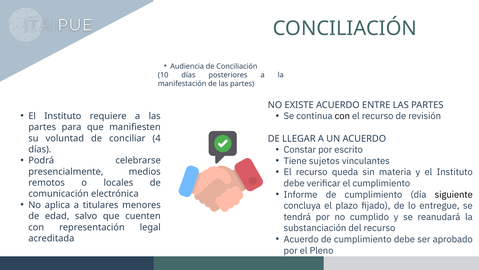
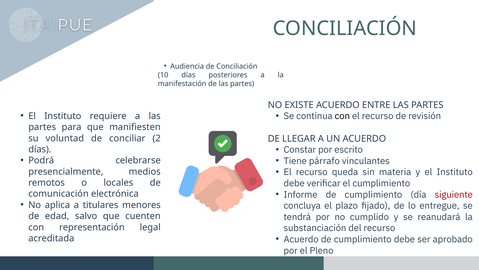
4: 4 -> 2 (157, 138)
sujetos: sujetos -> párrafo (324, 161)
siguiente colour: black -> red (454, 194)
